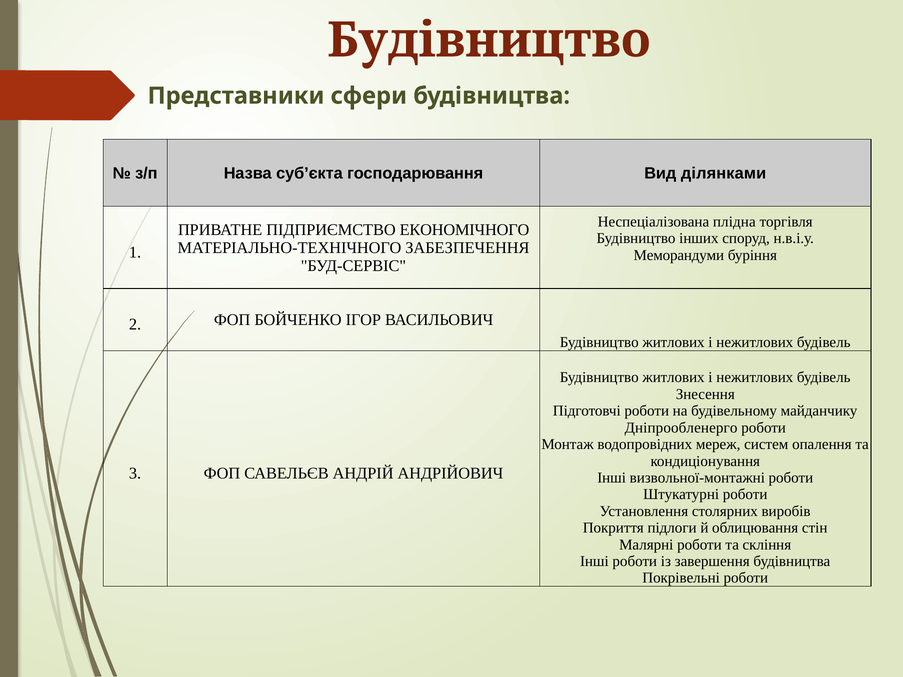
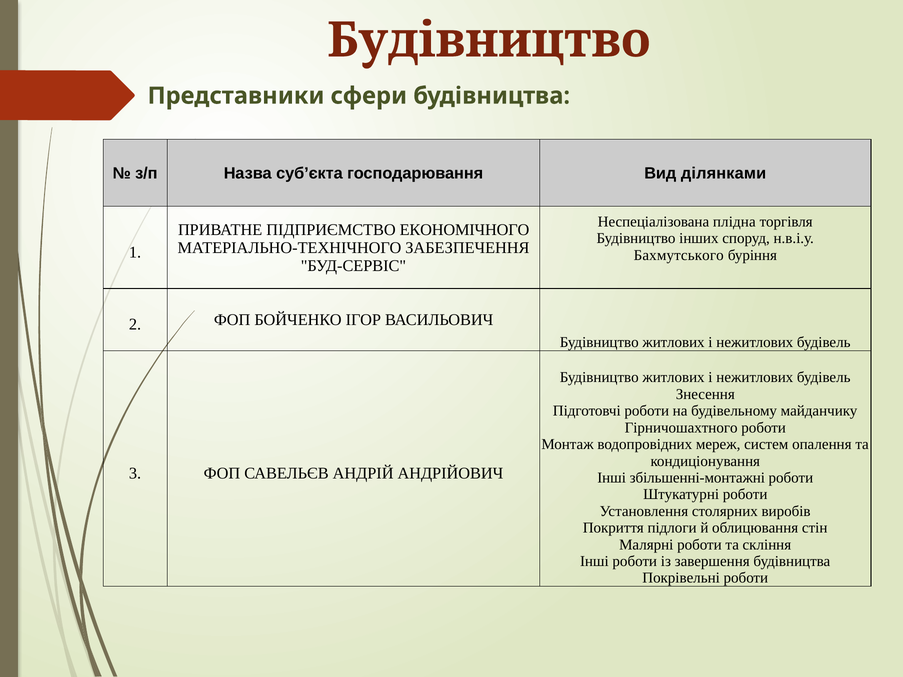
Меморандуми: Меморандуми -> Бахмутського (679, 255)
Дніпрообленерго: Дніпрообленерго -> Гірничошахтного (681, 428)
визвольної-монтажні: визвольної-монтажні -> збільшенні-монтажні (697, 478)
